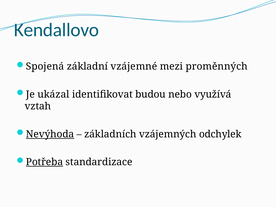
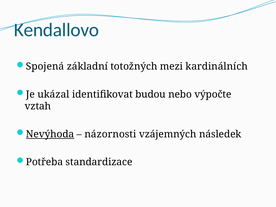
vzájemné: vzájemné -> totožných (134, 66)
proměnných: proměnných -> kardinálních (217, 66)
využívá: využívá -> výpočte (213, 94)
základních: základních -> názornosti (110, 134)
odchylek: odchylek -> následek (220, 134)
Potřeba underline: present -> none (45, 162)
